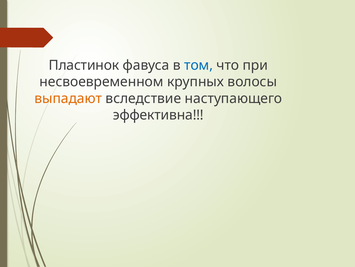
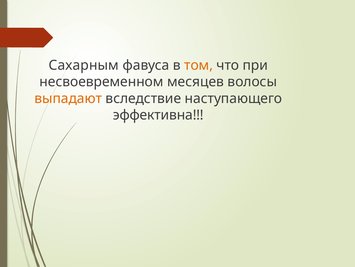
Пластинок: Пластинок -> Сахарным (84, 65)
том colour: blue -> orange (199, 65)
крупных: крупных -> месяцев (195, 82)
